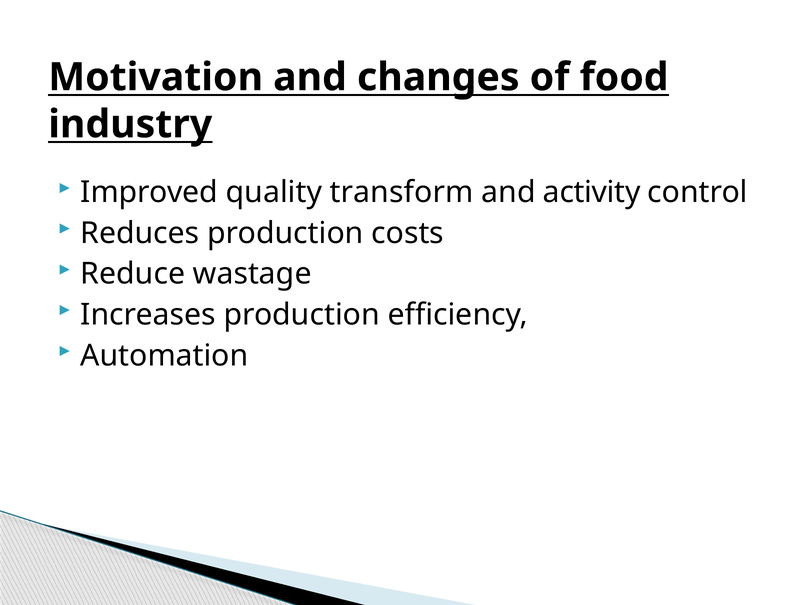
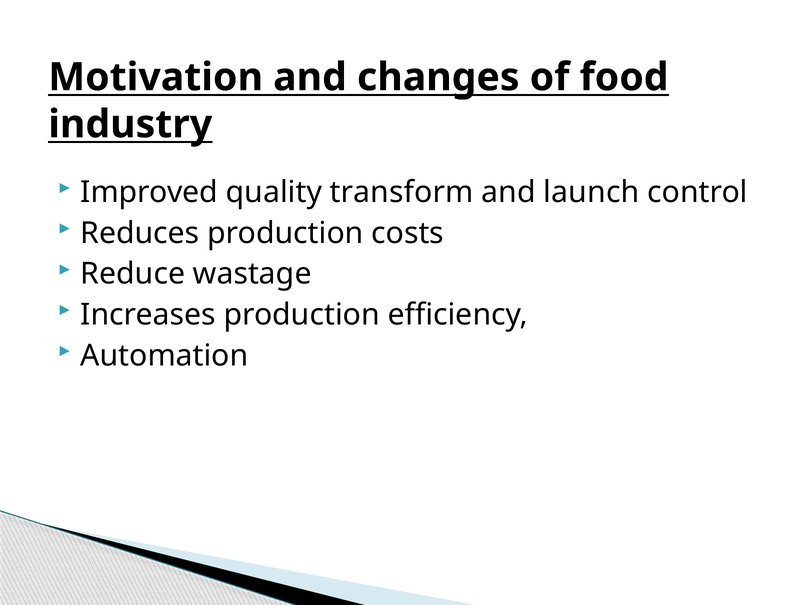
activity: activity -> launch (591, 192)
